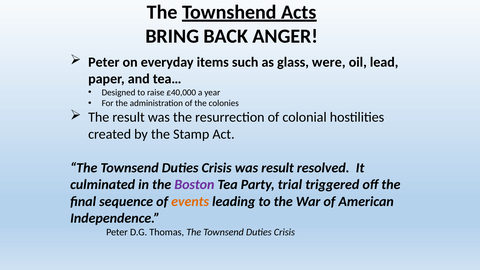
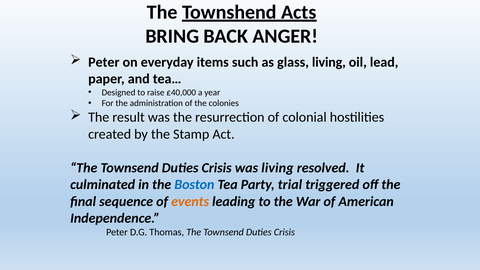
glass were: were -> living (329, 62)
was result: result -> living (277, 168)
Boston colour: purple -> blue (194, 185)
